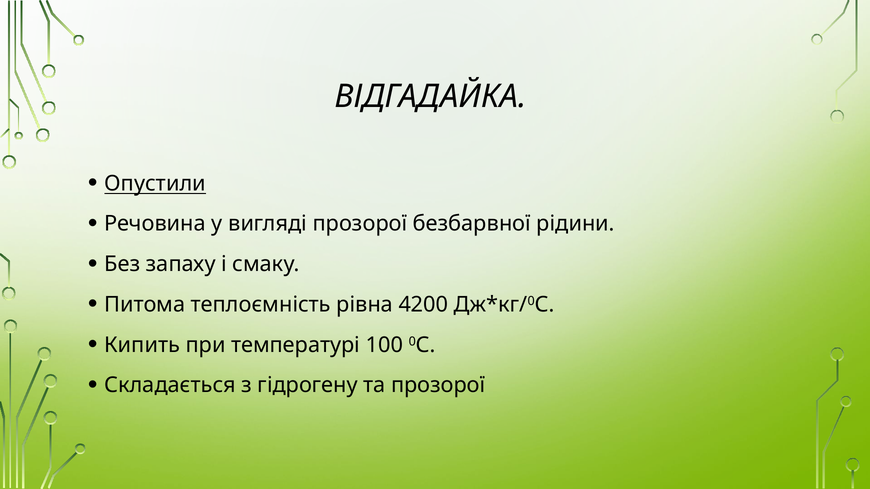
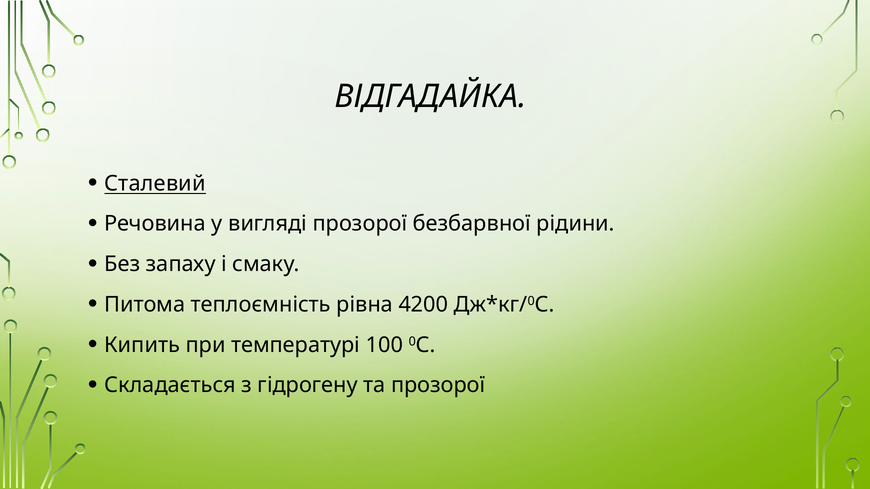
Опустили: Опустили -> Сталевий (155, 184)
